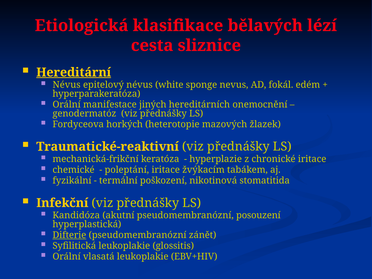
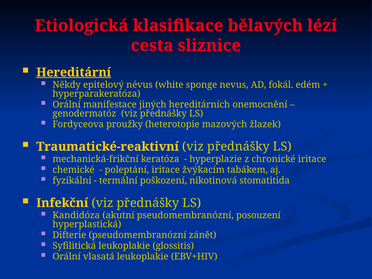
Névus: Névus -> Někdy (67, 85)
horkých: horkých -> proužky (125, 124)
Difterie underline: present -> none (69, 235)
